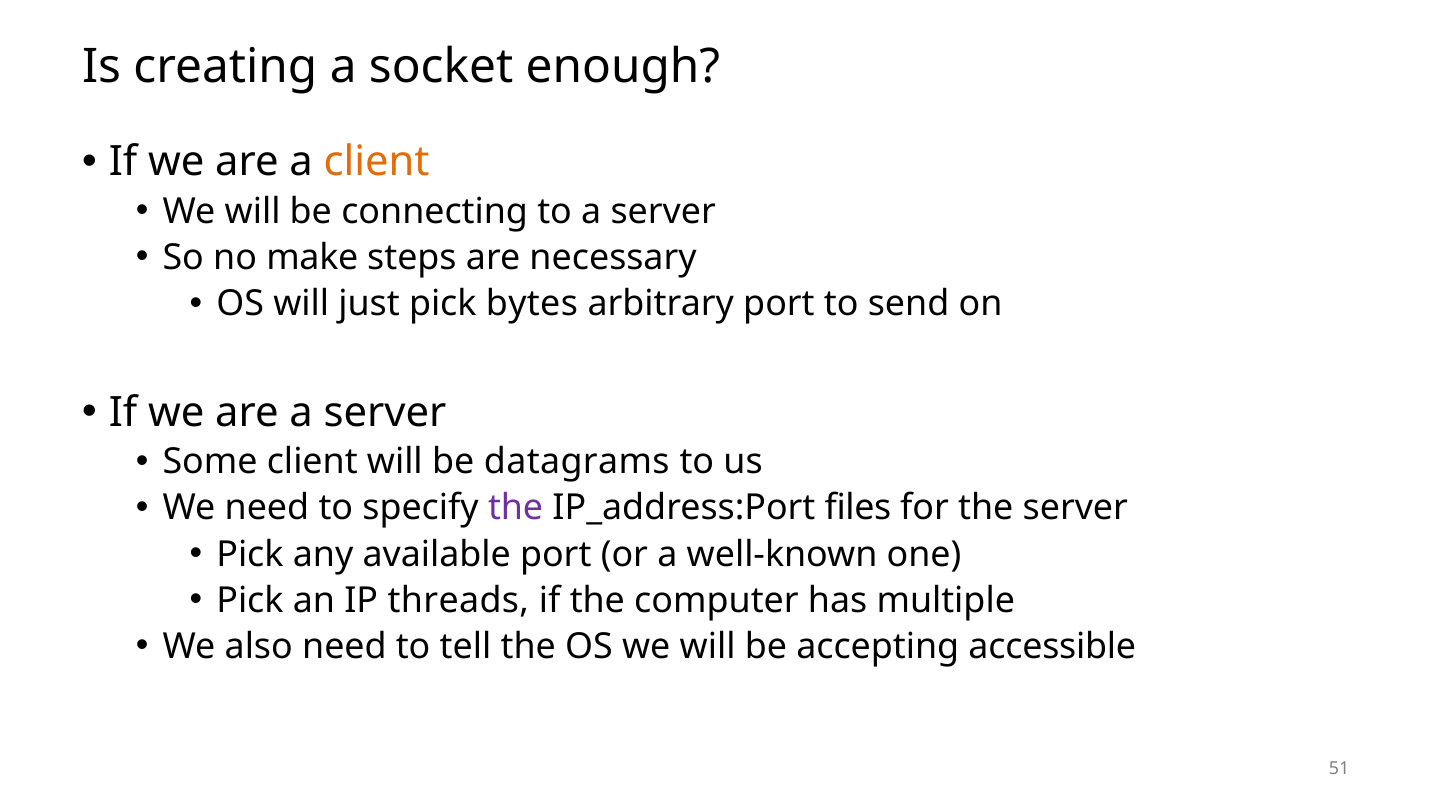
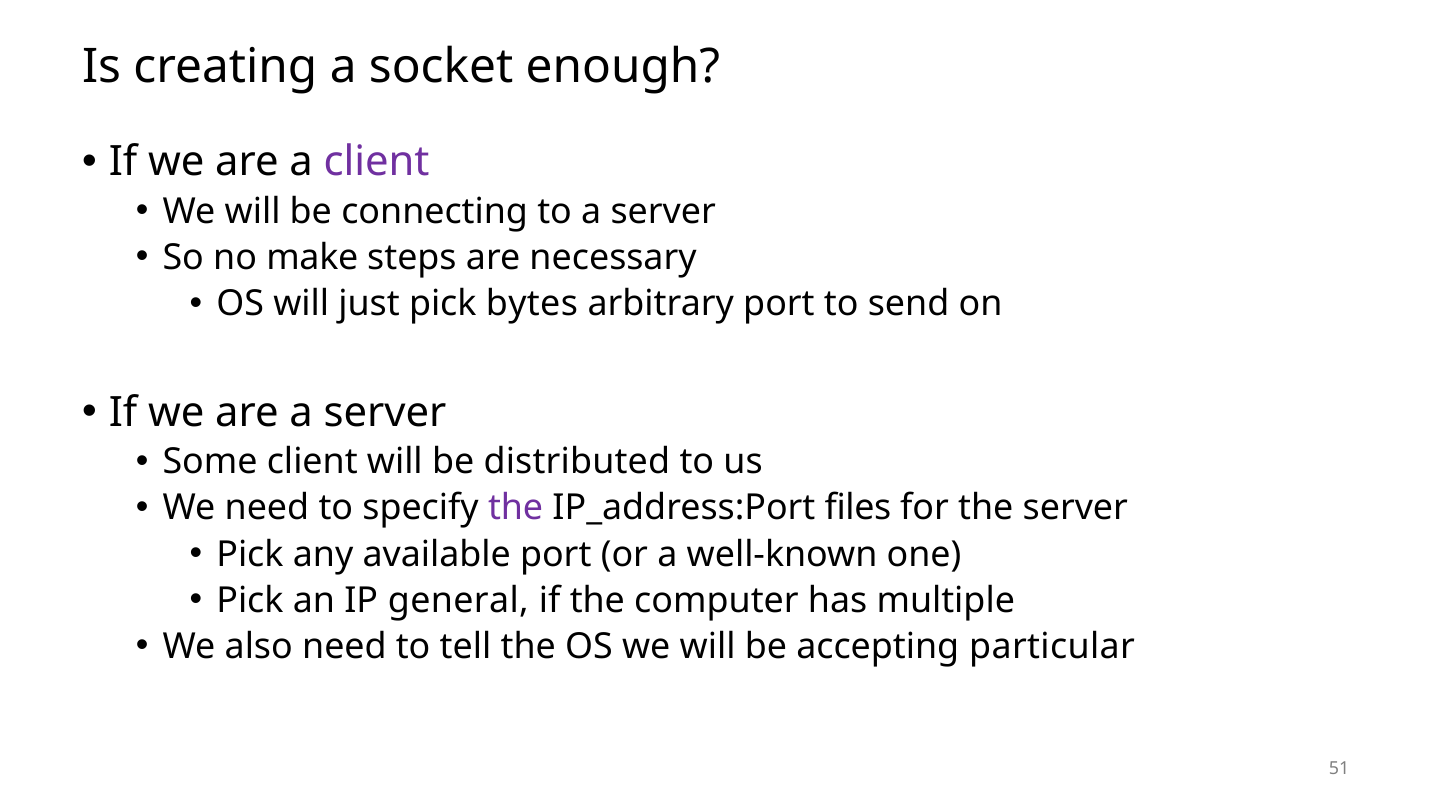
client colour: orange -> purple (377, 162)
datagrams: datagrams -> distributed (577, 462)
threads: threads -> general (458, 600)
accessible: accessible -> particular (1052, 646)
